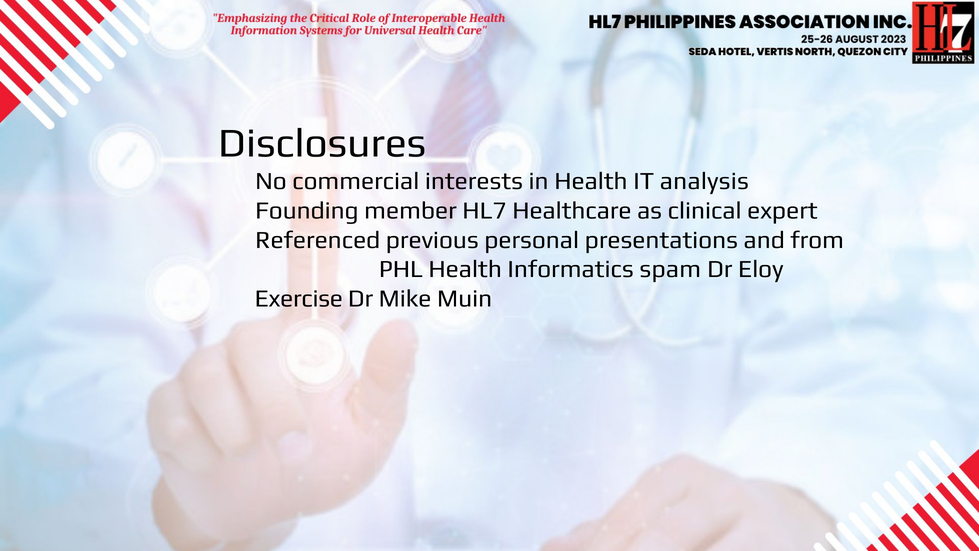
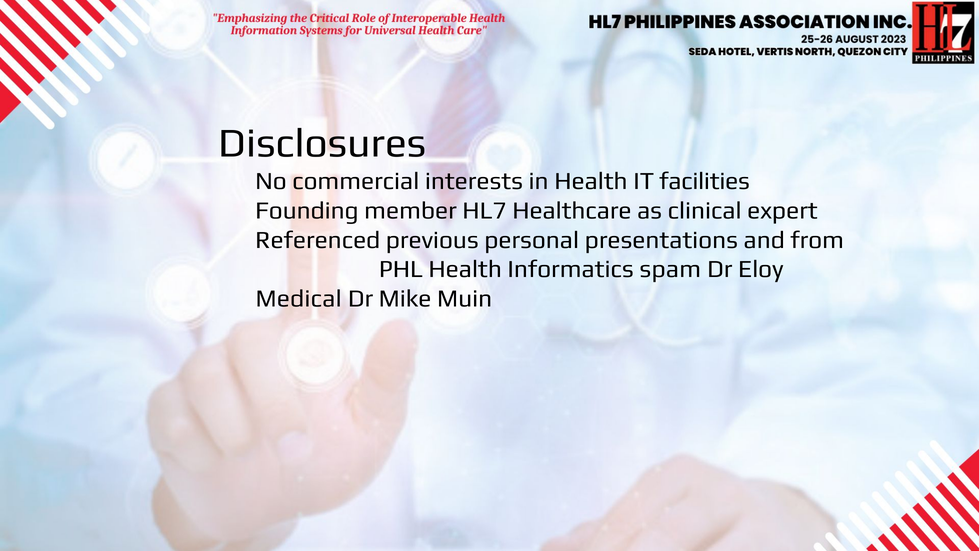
analysis: analysis -> facilities (705, 181)
Exercise: Exercise -> Medical (299, 299)
